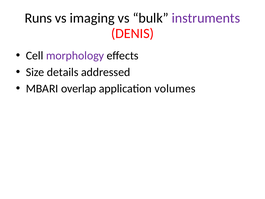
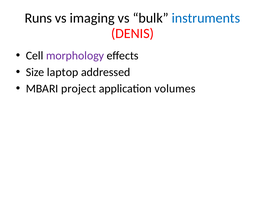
instruments colour: purple -> blue (206, 18)
details: details -> laptop (63, 72)
overlap: overlap -> project (79, 89)
